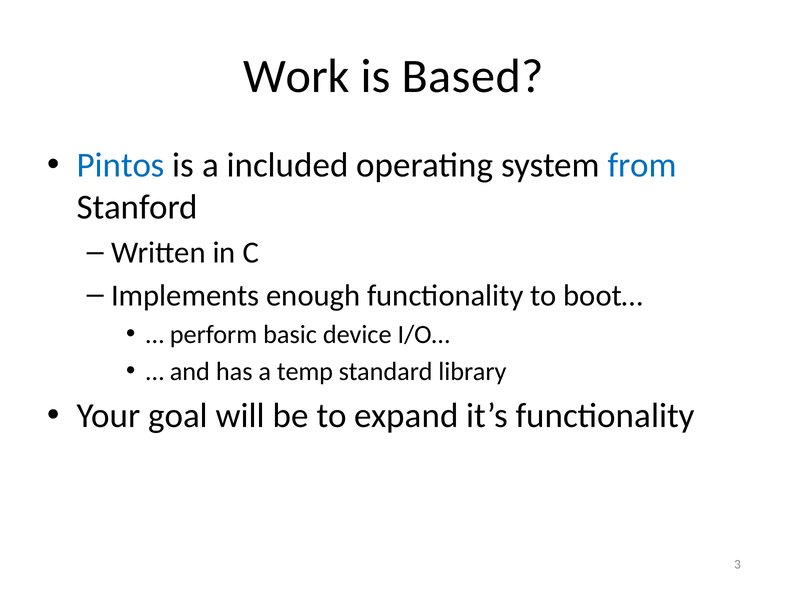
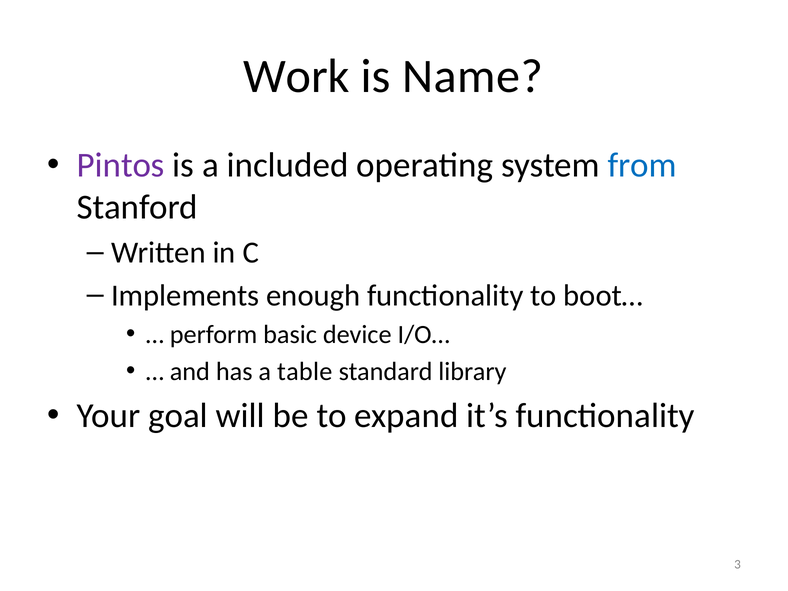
Based: Based -> Name (473, 76)
Pintos colour: blue -> purple (121, 165)
temp: temp -> table (305, 371)
